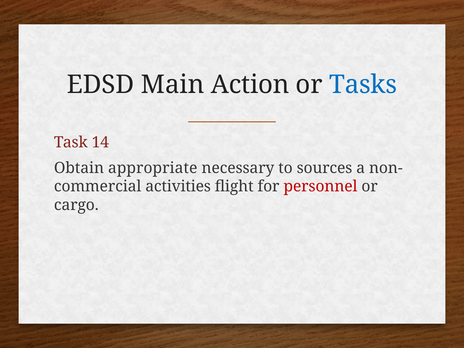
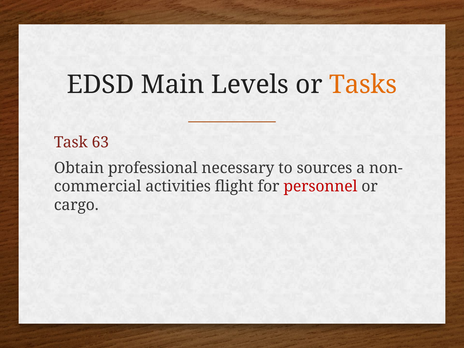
Action: Action -> Levels (250, 85)
Tasks colour: blue -> orange (363, 85)
14: 14 -> 63 (100, 142)
appropriate: appropriate -> professional (153, 168)
